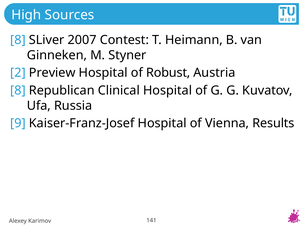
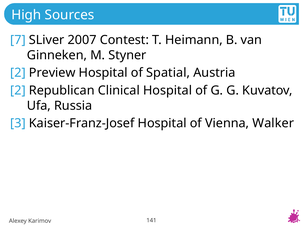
8: 8 -> 7 (18, 40)
Robust: Robust -> Spatial (168, 73)
8: 8 -> 2 (18, 91)
9: 9 -> 3 (18, 123)
Results: Results -> Walker (273, 123)
